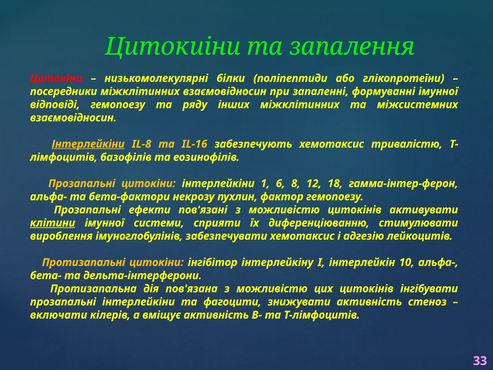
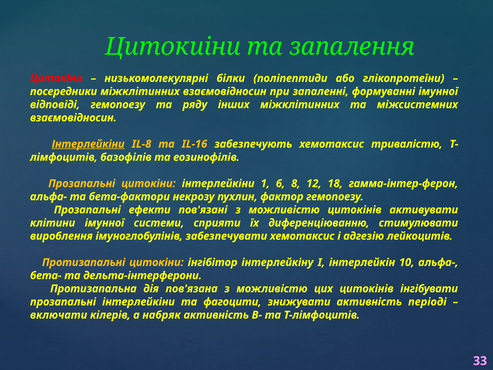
клітини underline: present -> none (53, 223)
стеноз: стеноз -> періоді (427, 302)
вміщує: вміщує -> набряк (162, 315)
